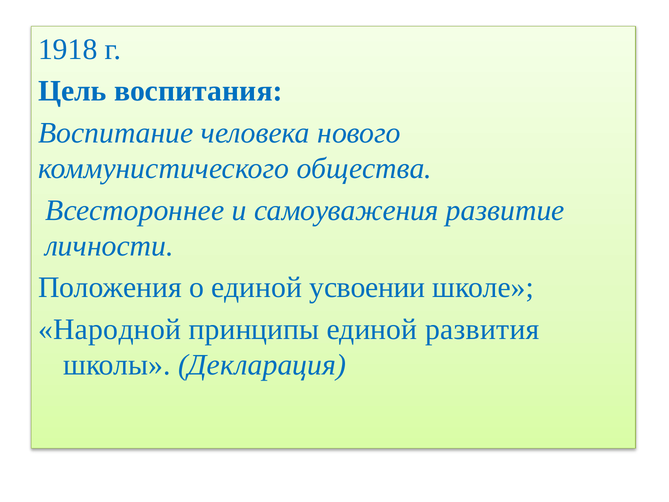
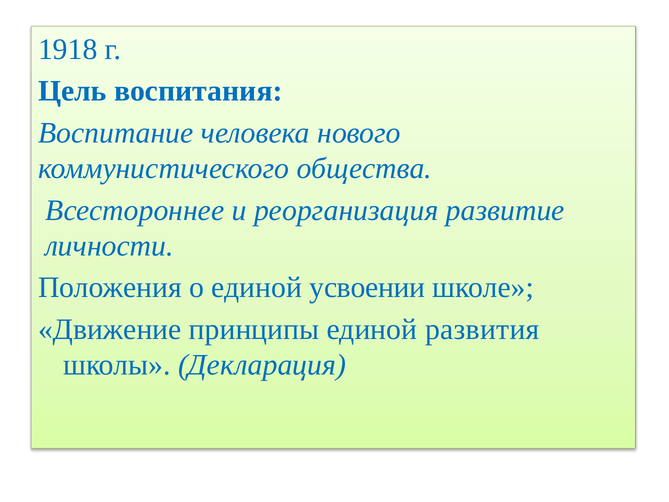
самоуважения: самоуважения -> реорганизация (346, 210)
Народной: Народной -> Движение (110, 329)
